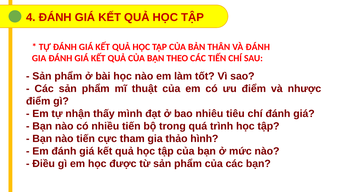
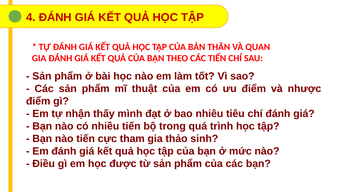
VÀ ĐÁNH: ĐÁNH -> QUAN (258, 47)
hình: hình -> sinh (204, 139)
